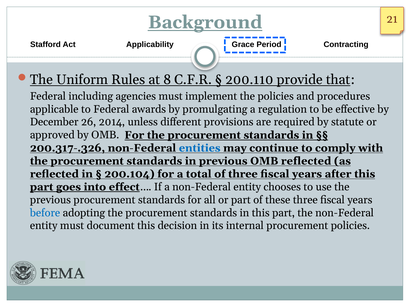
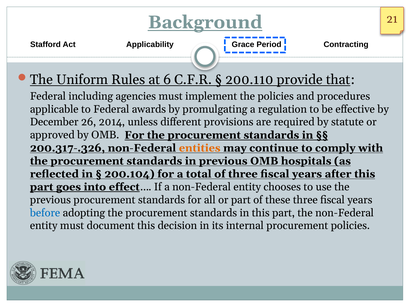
8: 8 -> 6 (167, 80)
entities colour: blue -> orange (200, 148)
OMB reflected: reflected -> hospitals (306, 161)
